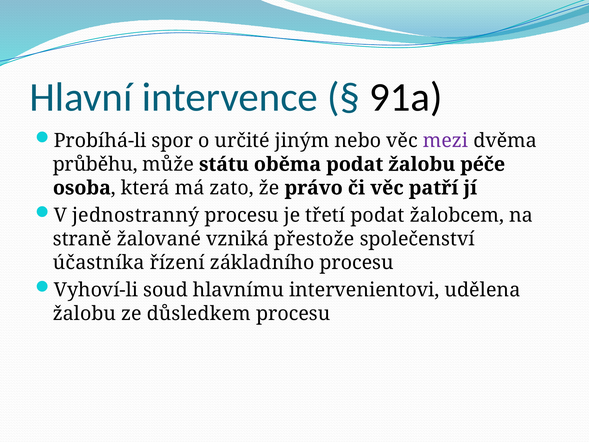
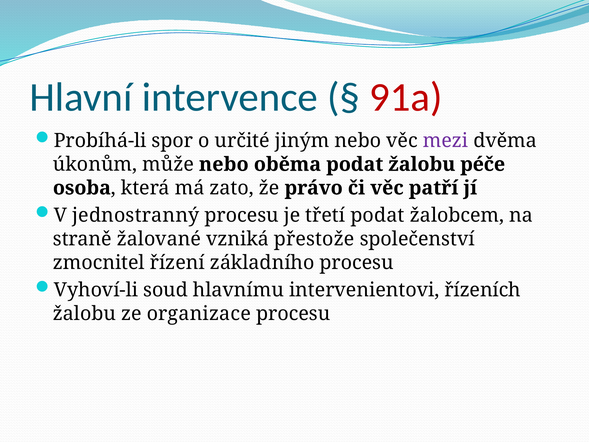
91a colour: black -> red (406, 97)
průběhu: průběhu -> úkonům (95, 164)
může státu: státu -> nebo (224, 164)
účastníka: účastníka -> zmocnitel (99, 262)
udělena: udělena -> řízeních (483, 290)
důsledkem: důsledkem -> organizace (199, 313)
